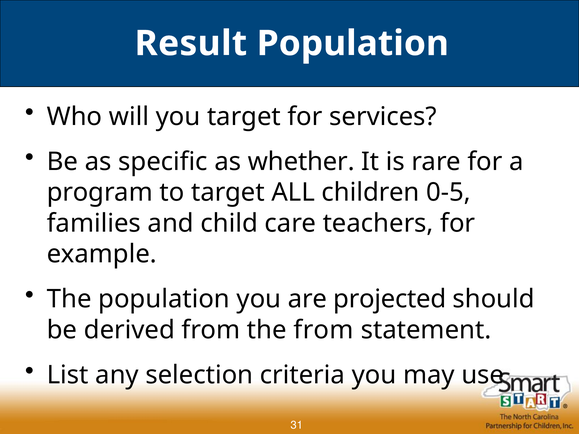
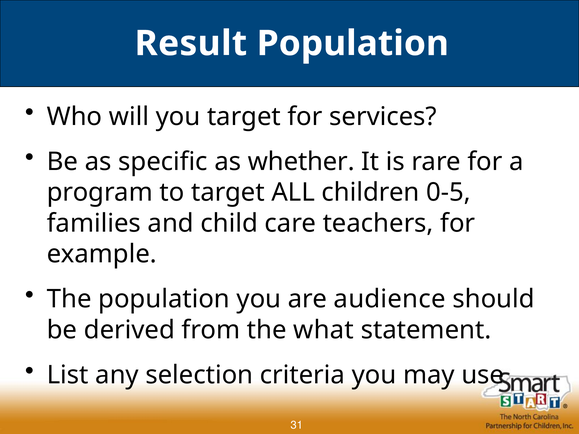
projected: projected -> audience (390, 299)
the from: from -> what (324, 330)
